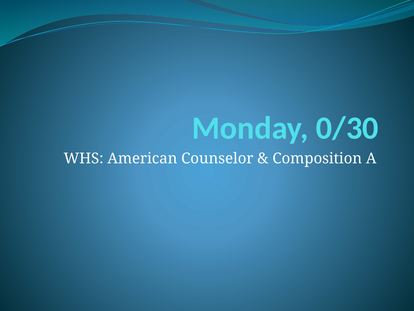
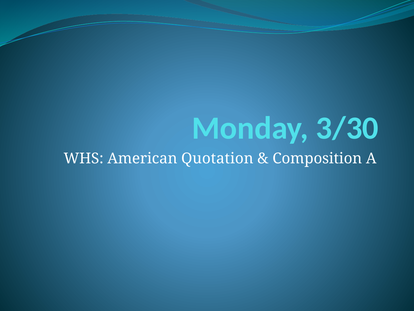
0/30: 0/30 -> 3/30 (347, 128)
Counselor: Counselor -> Quotation (217, 158)
